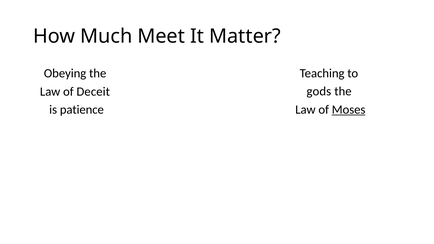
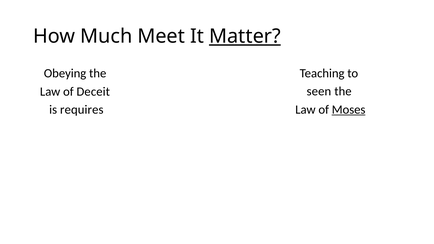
Matter underline: none -> present (245, 36)
gods: gods -> seen (319, 92)
patience: patience -> requires (82, 110)
